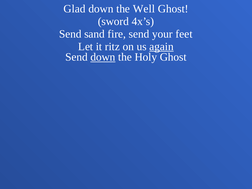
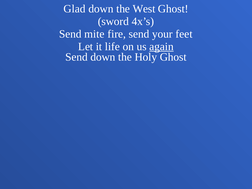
Well: Well -> West (144, 9)
sand: sand -> mite (94, 34)
ritz: ritz -> life (112, 47)
down underline: present -> none (103, 57)
